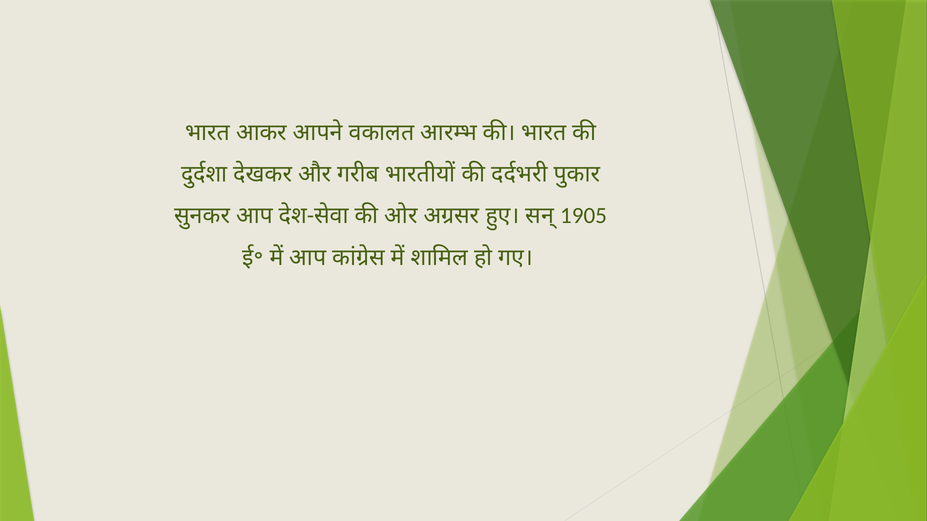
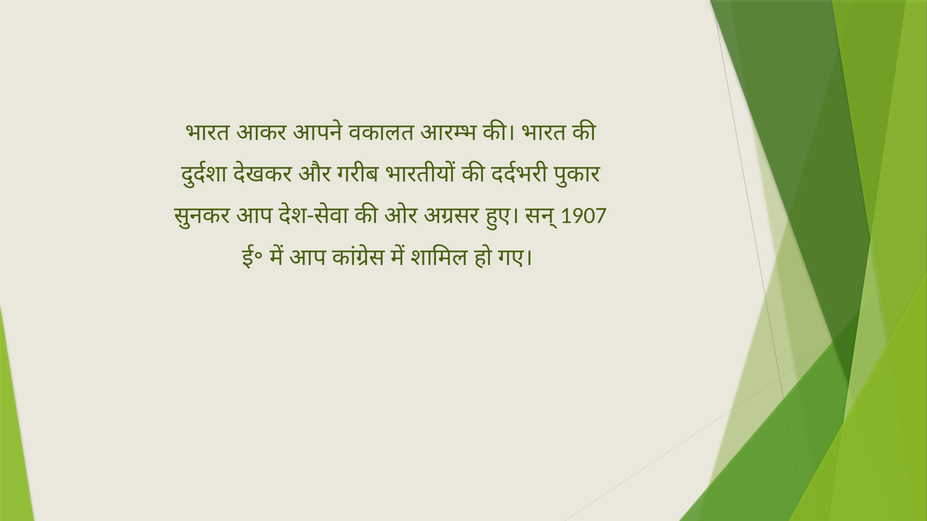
1905: 1905 -> 1907 (583, 216)
